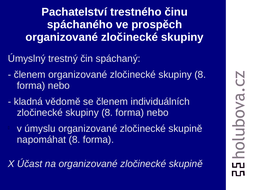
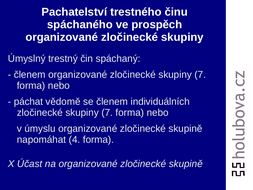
organizované zločinecké skupiny 8: 8 -> 7 (200, 75)
kladná: kladná -> páchat (28, 102)
8: 8 -> 7 (107, 113)
napomáhat 8: 8 -> 4 (74, 140)
